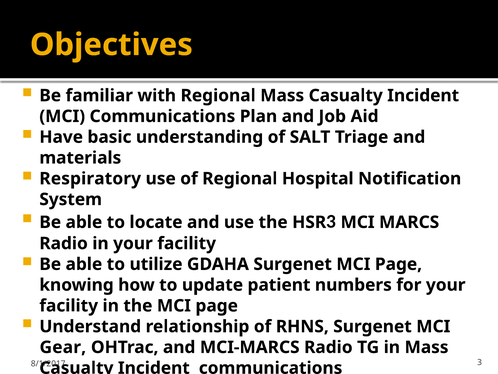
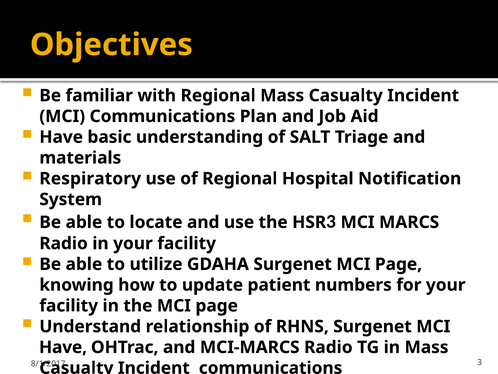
Gear: Gear -> Have (63, 347)
